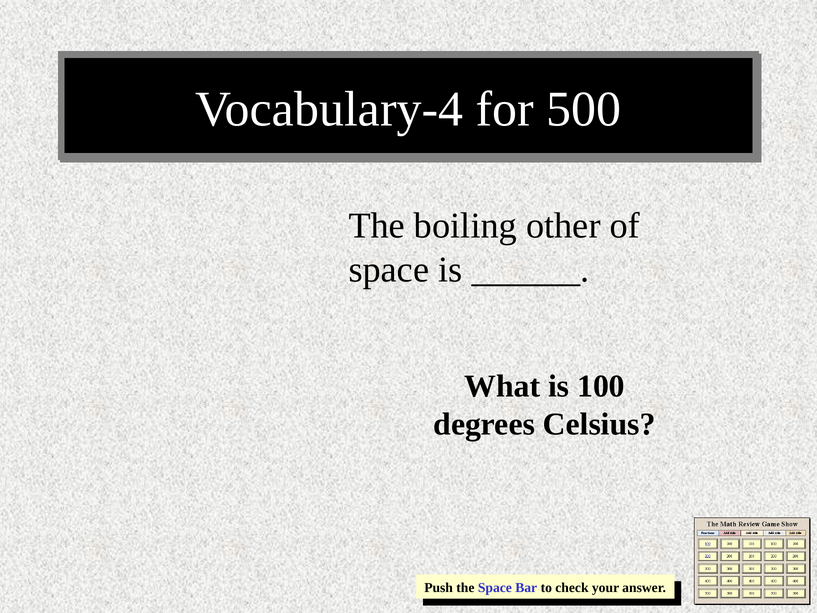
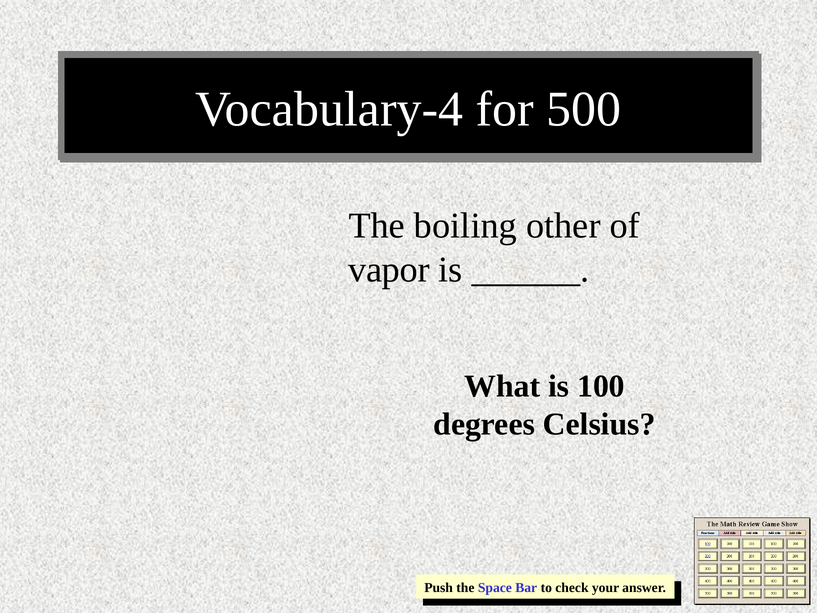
space: space -> vapor (389, 269)
